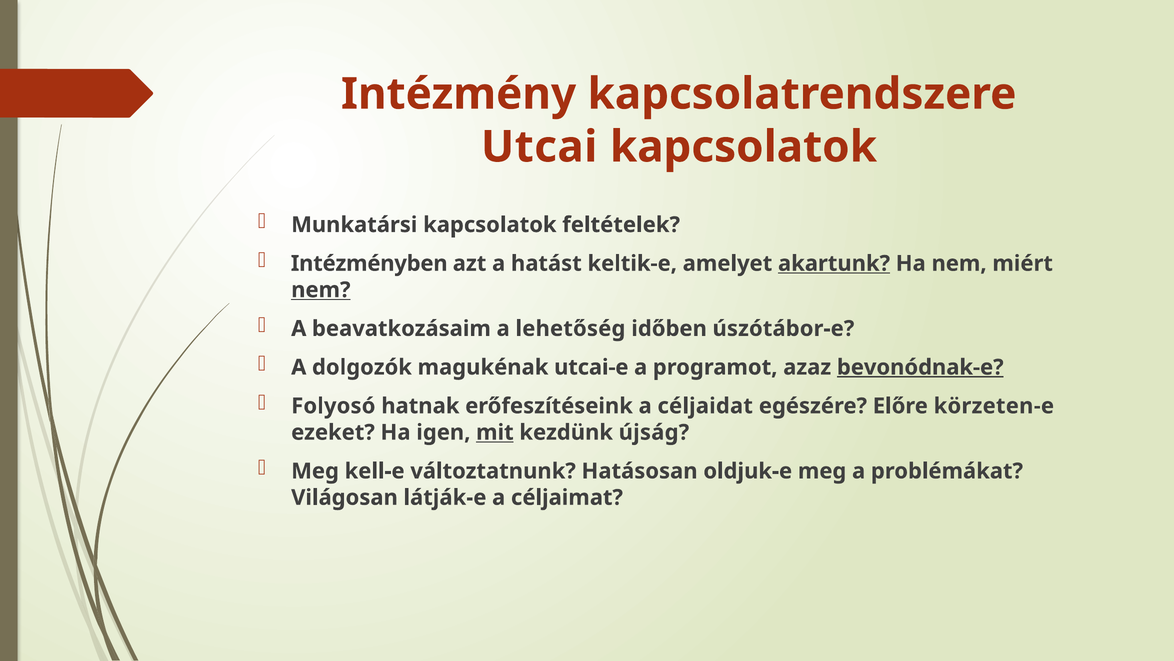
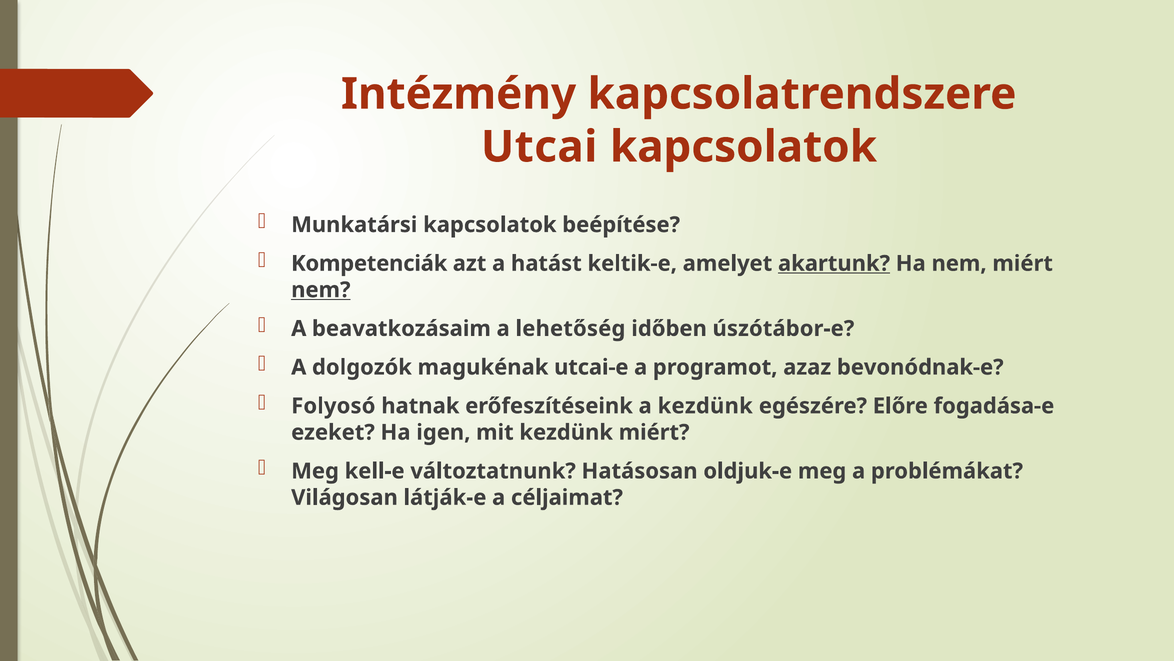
feltételek: feltételek -> beépítése (621, 225)
Intézményben: Intézményben -> Kompetenciák (369, 263)
bevonódnak-e underline: present -> none (920, 367)
a céljaidat: céljaidat -> kezdünk (705, 406)
körzeten-e: körzeten-e -> fogadása-e (994, 406)
mit underline: present -> none (495, 432)
kezdünk újság: újság -> miért (654, 432)
